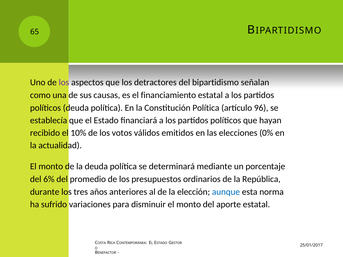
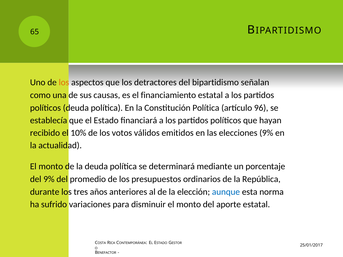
los colour: purple -> orange (64, 83)
elecciones 0%: 0% -> 9% (266, 133)
del 6%: 6% -> 9% (49, 179)
